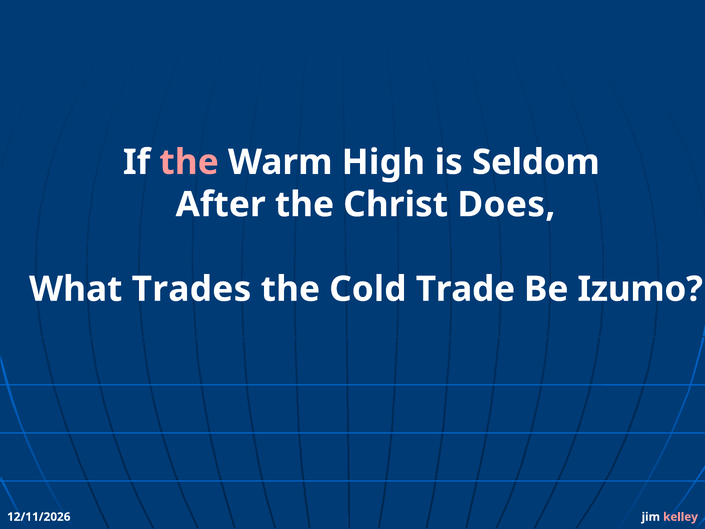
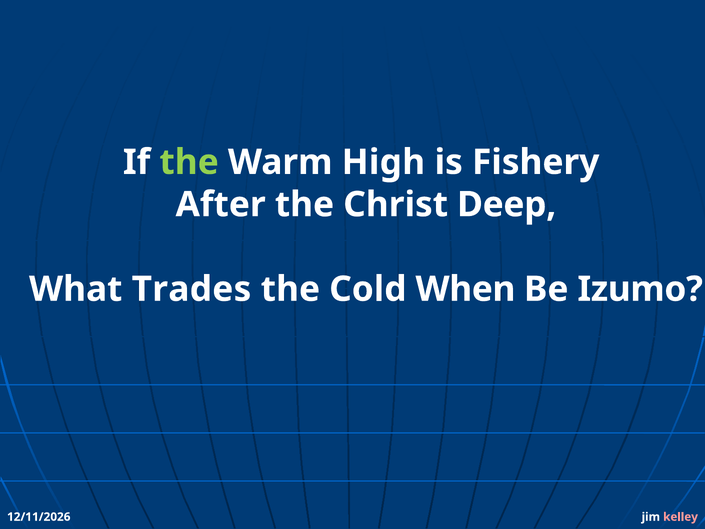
the colour: pink -> light green (189, 162)
Seldom: Seldom -> Fishery (536, 162)
Does: Does -> Deep (507, 204)
Trade: Trade -> When (465, 289)
